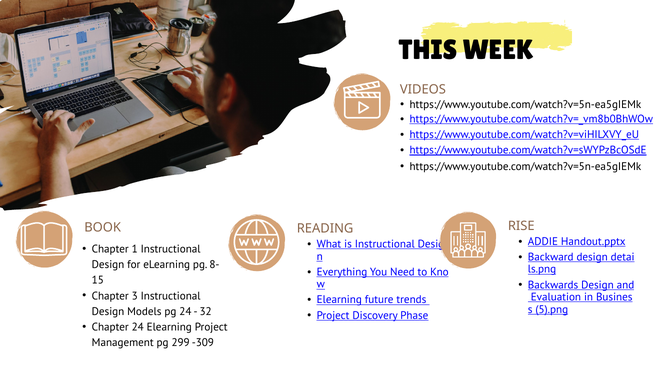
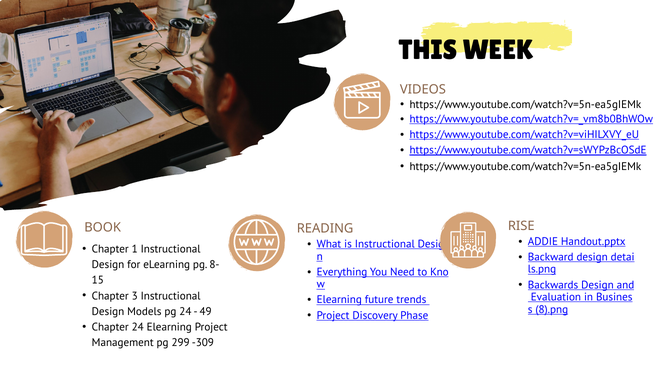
5).png: 5).png -> 8).png (552, 309)
32: 32 -> 49 (206, 311)
